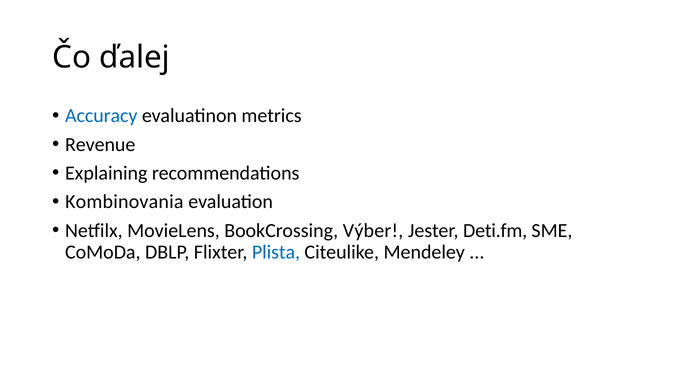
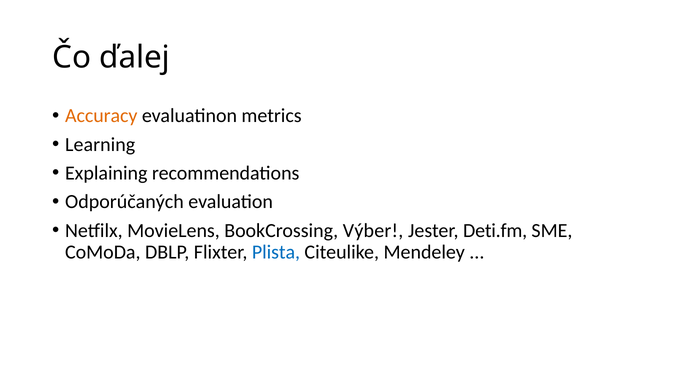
Accuracy colour: blue -> orange (101, 116)
Revenue: Revenue -> Learning (100, 145)
Kombinovania: Kombinovania -> Odporúčaných (124, 202)
